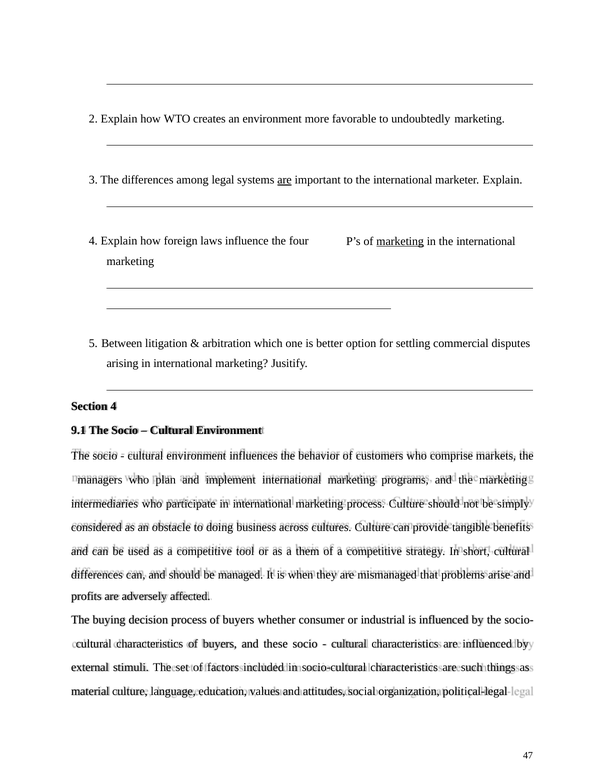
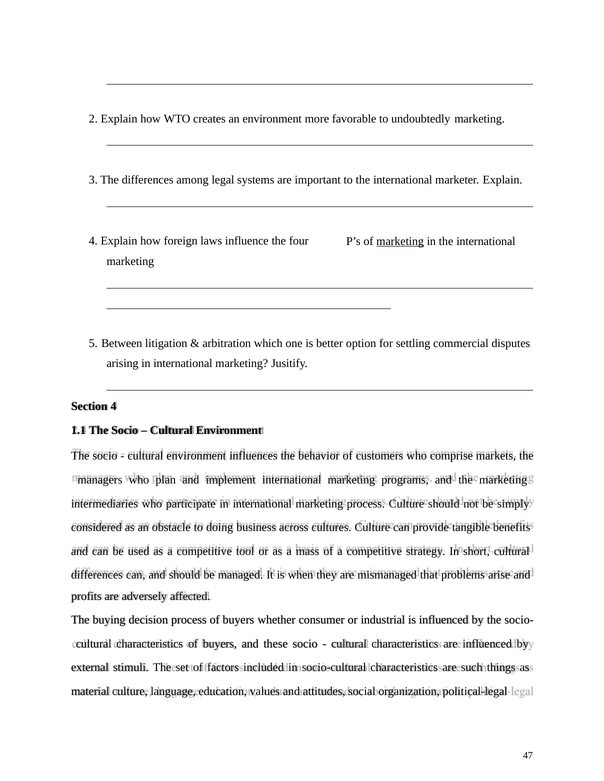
are underline: present -> none (285, 180)
9.1: 9.1 -> 1.1 (78, 431)
them: them -> mass (308, 552)
